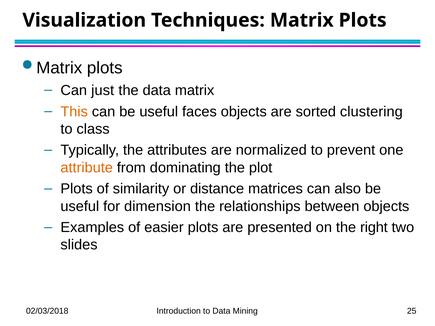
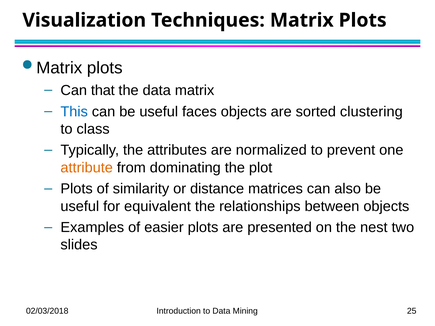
just: just -> that (103, 90)
This colour: orange -> blue (74, 112)
dimension: dimension -> equivalent (158, 206)
right: right -> nest (374, 228)
